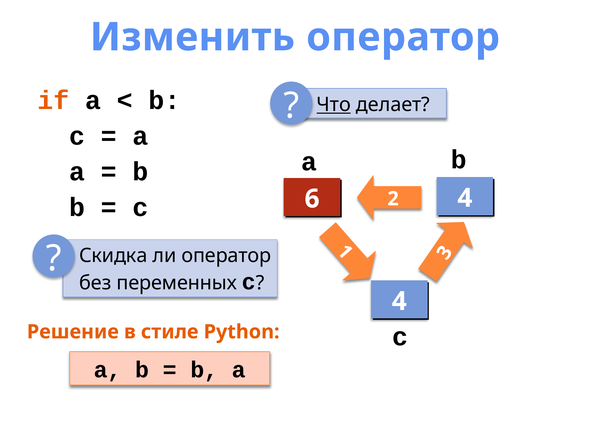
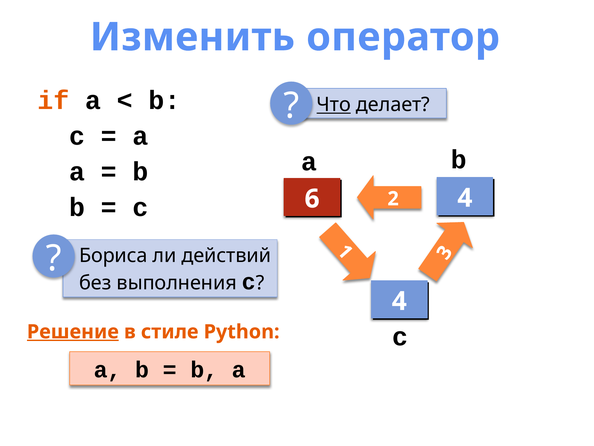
Скидка: Скидка -> Бориса (113, 255)
ли оператор: оператор -> действий (226, 255)
переменных: переменных -> выполнения (177, 282)
Решение underline: none -> present (73, 331)
